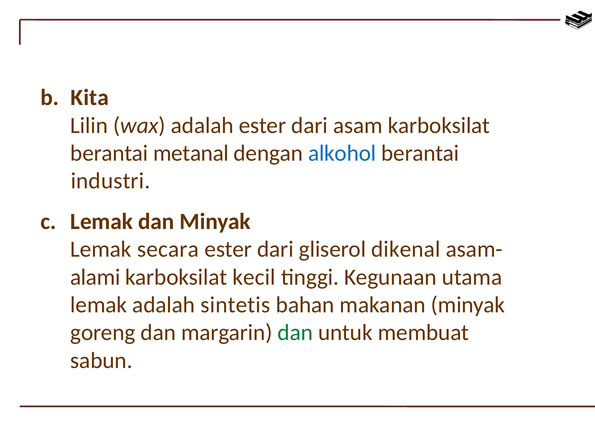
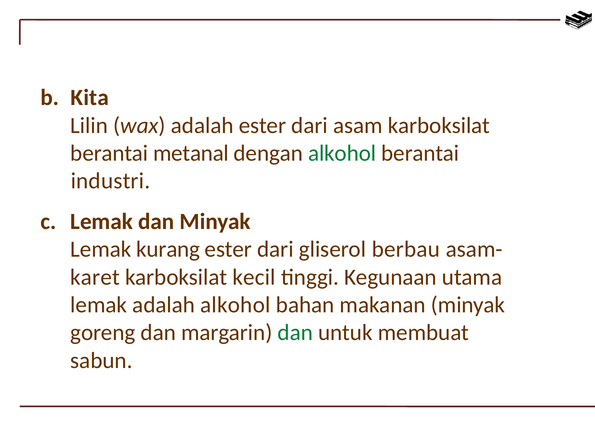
alkohol colour: blue -> green (342, 153)
secara: secara -> kurang (168, 249)
dikenal: dikenal -> berbau (406, 249)
alami: alami -> karet (95, 277)
adalah sintetis: sintetis -> alkohol (235, 305)
